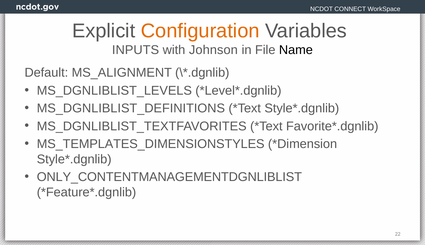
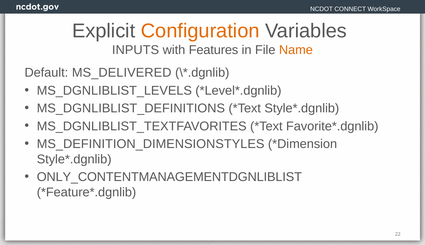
Johnson: Johnson -> Features (214, 50)
Name colour: black -> orange (296, 50)
MS_ALIGNMENT: MS_ALIGNMENT -> MS_DELIVERED (122, 73)
MS_TEMPLATES_DIMENSIONSTYLES: MS_TEMPLATES_DIMENSIONSTYLES -> MS_DEFINITION_DIMENSIONSTYLES (151, 144)
